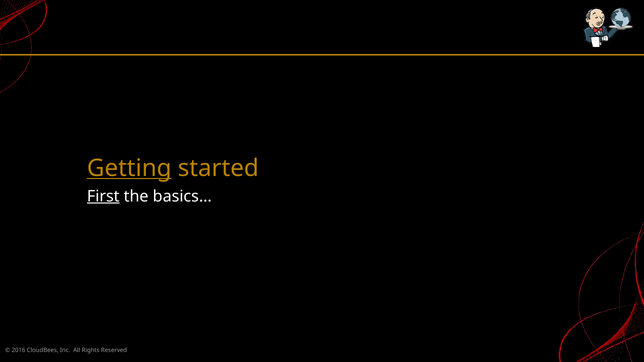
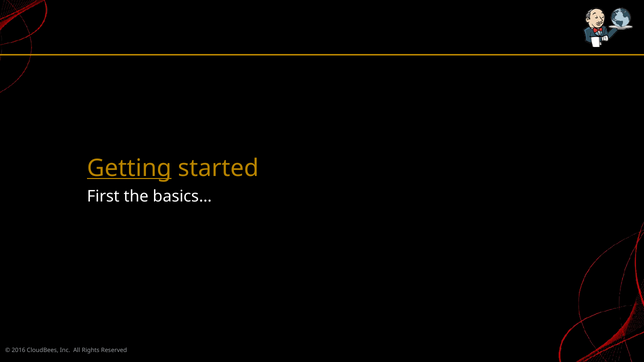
First underline: present -> none (103, 196)
